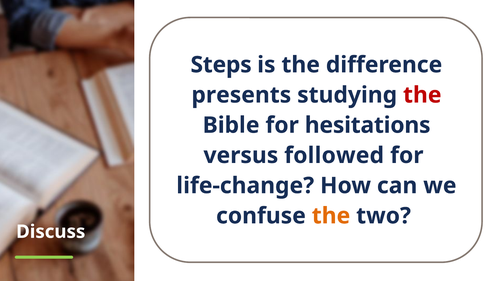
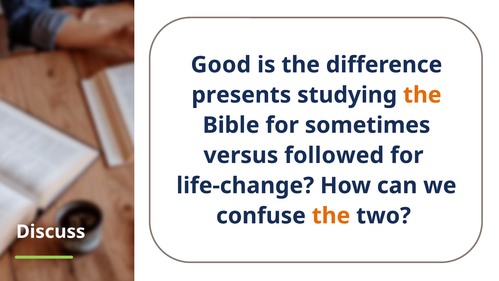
Steps: Steps -> Good (221, 65)
the colour: red -> orange (422, 95)
hesitations: hesitations -> sometimes (368, 125)
